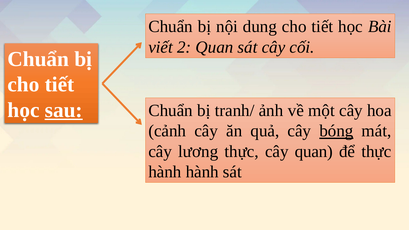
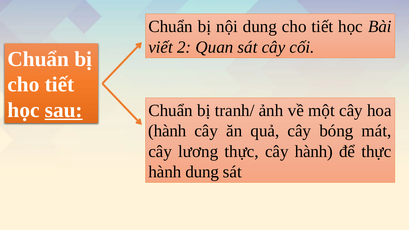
cảnh: cảnh -> hành (167, 131)
bóng underline: present -> none (336, 131)
cây quan: quan -> hành (314, 151)
hành hành: hành -> dung (202, 172)
